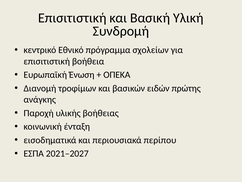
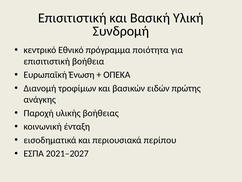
σχολείων: σχολείων -> ποιότητα (151, 50)
